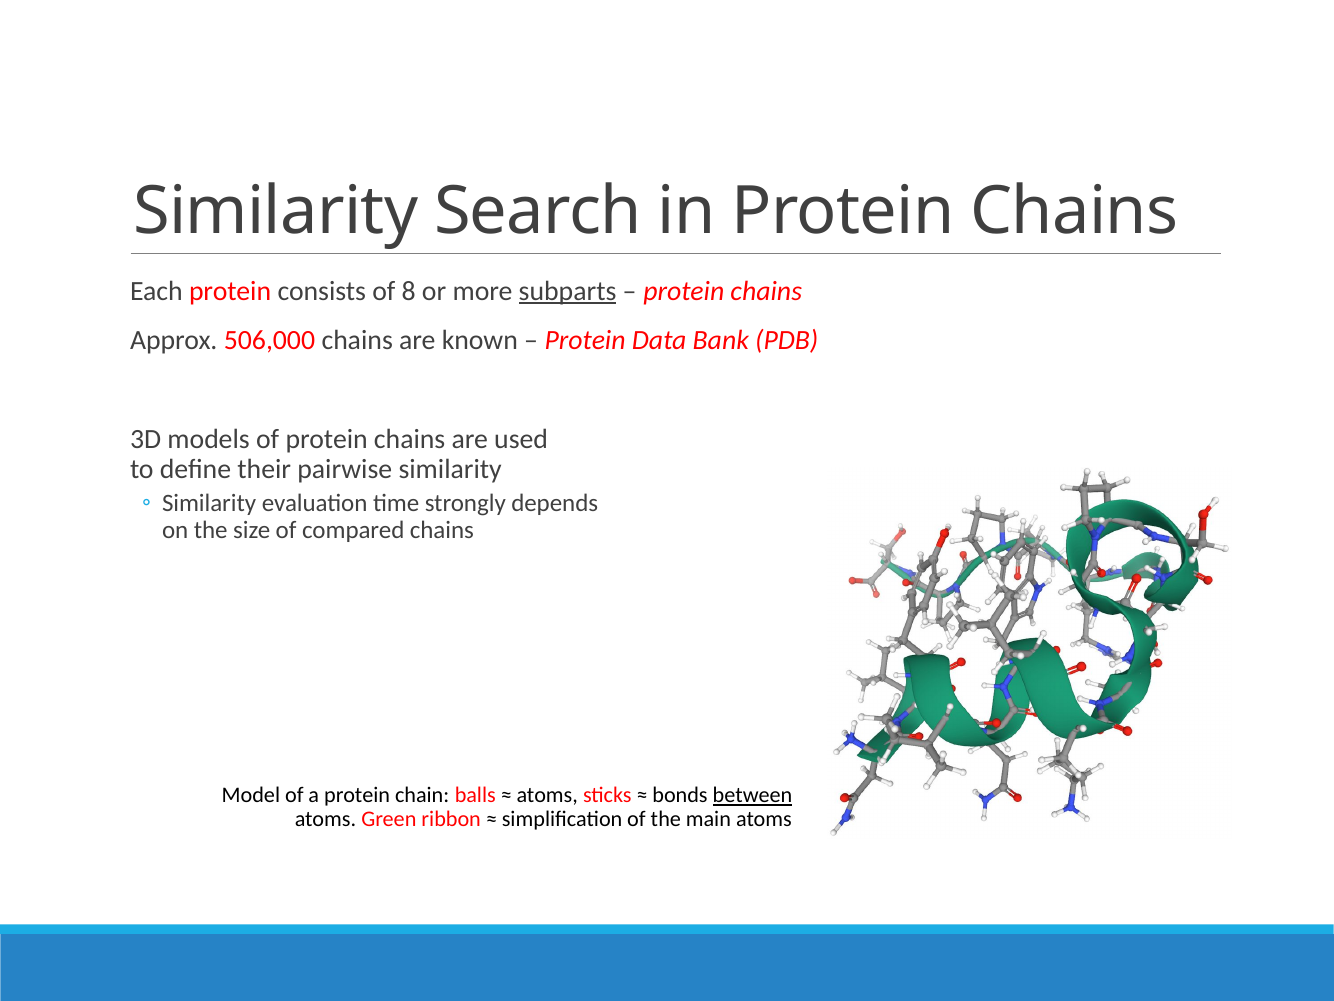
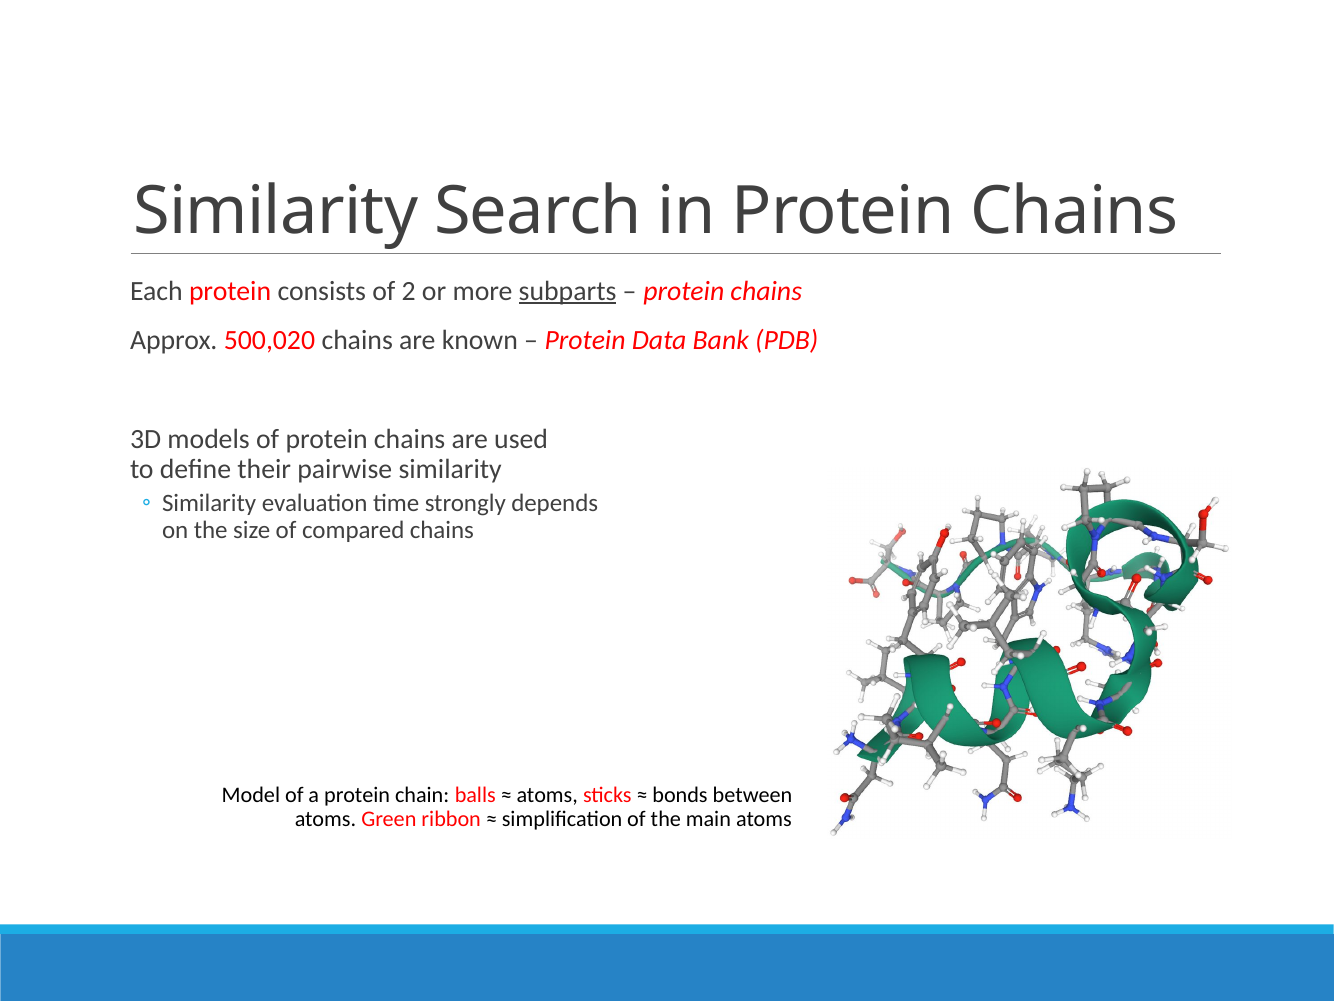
8: 8 -> 2 (409, 291)
506,000: 506,000 -> 500,020 (269, 340)
between underline: present -> none (753, 795)
